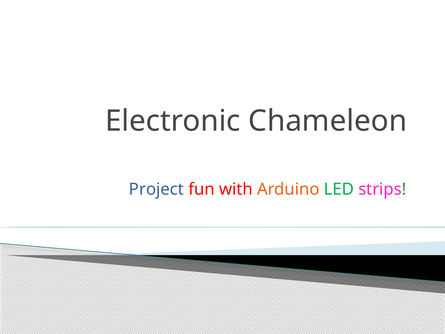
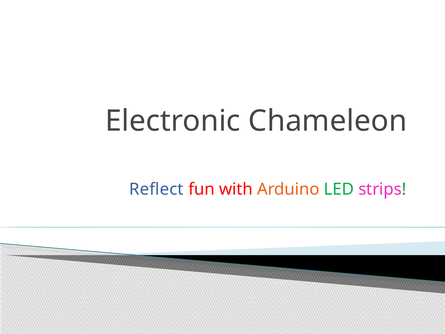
Project: Project -> Reflect (156, 189)
